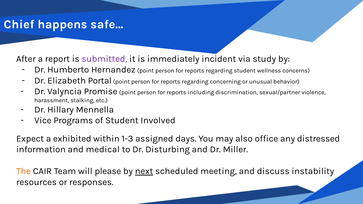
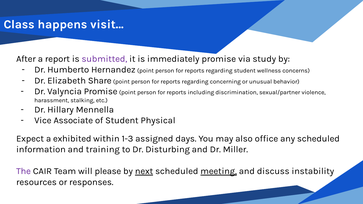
Chief: Chief -> Class (19, 24)
safe…: safe… -> visit… (107, 24)
immediately incident: incident -> promise (219, 59)
Portal: Portal -> Share (100, 81)
Programs: Programs -> Associate (73, 121)
Involved: Involved -> Physical (158, 121)
any distressed: distressed -> scheduled (318, 139)
medical: medical -> training (103, 150)
The colour: orange -> purple (24, 171)
meeting underline: none -> present (219, 171)
